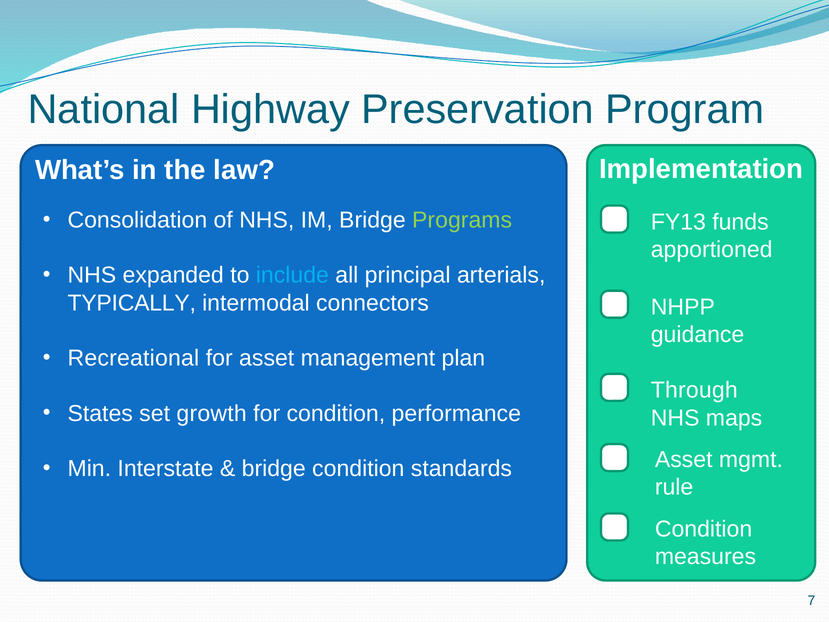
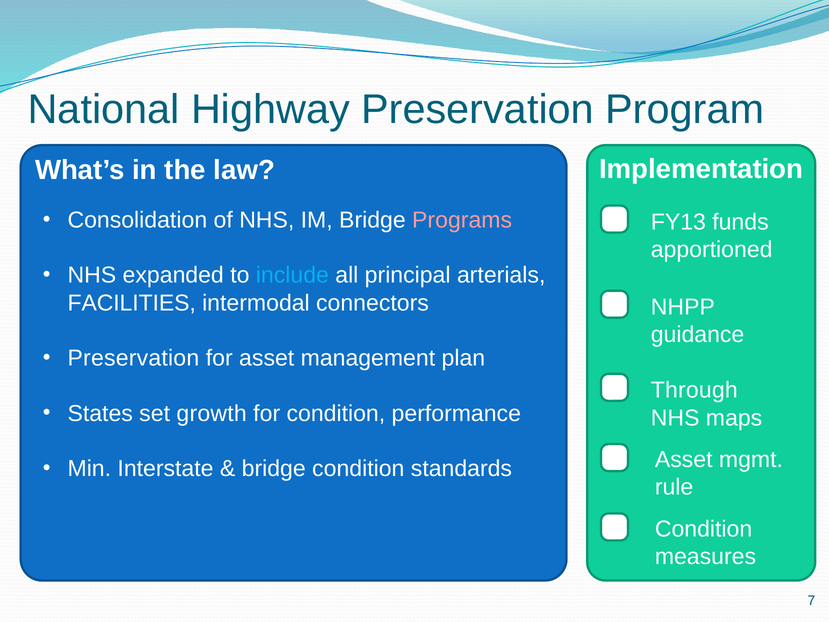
Programs colour: light green -> pink (462, 220)
TYPICALLY: TYPICALLY -> FACILITIES (132, 303)
Recreational: Recreational -> Preservation (133, 358)
